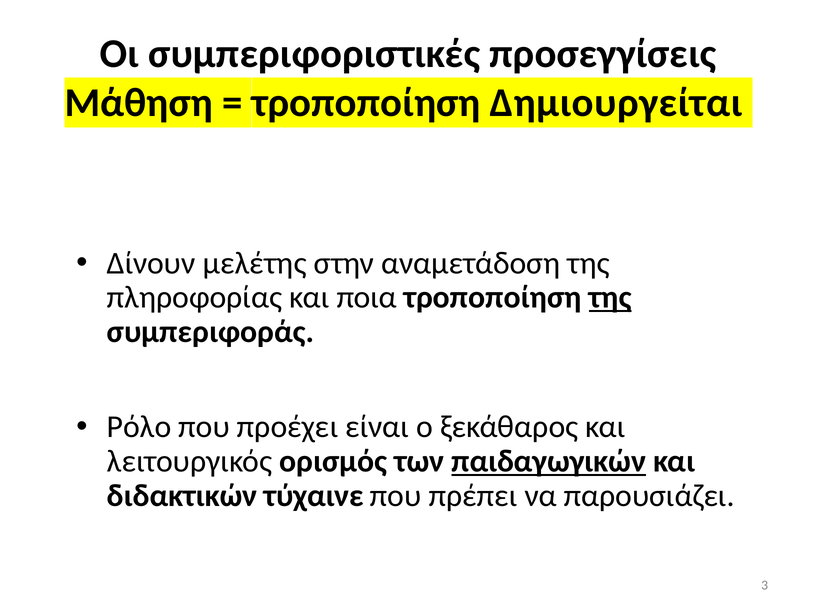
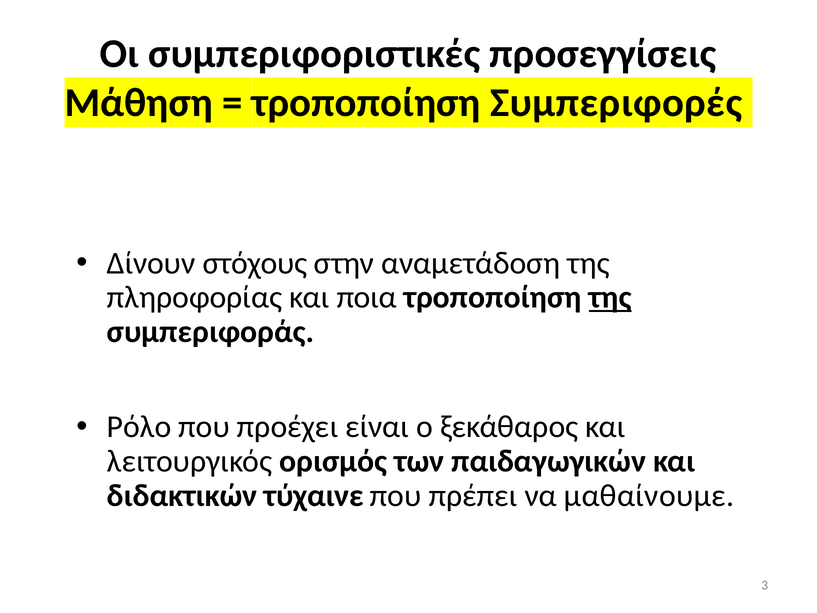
Δημιουργείται: Δημιουργείται -> Συμπεριφορές (616, 103)
µελέτης: µελέτης -> στόχους (255, 263)
παιδαγωγικών underline: present -> none (549, 461)
παρουσιάζει: παρουσιάζει -> μαθαίνουμε (649, 495)
